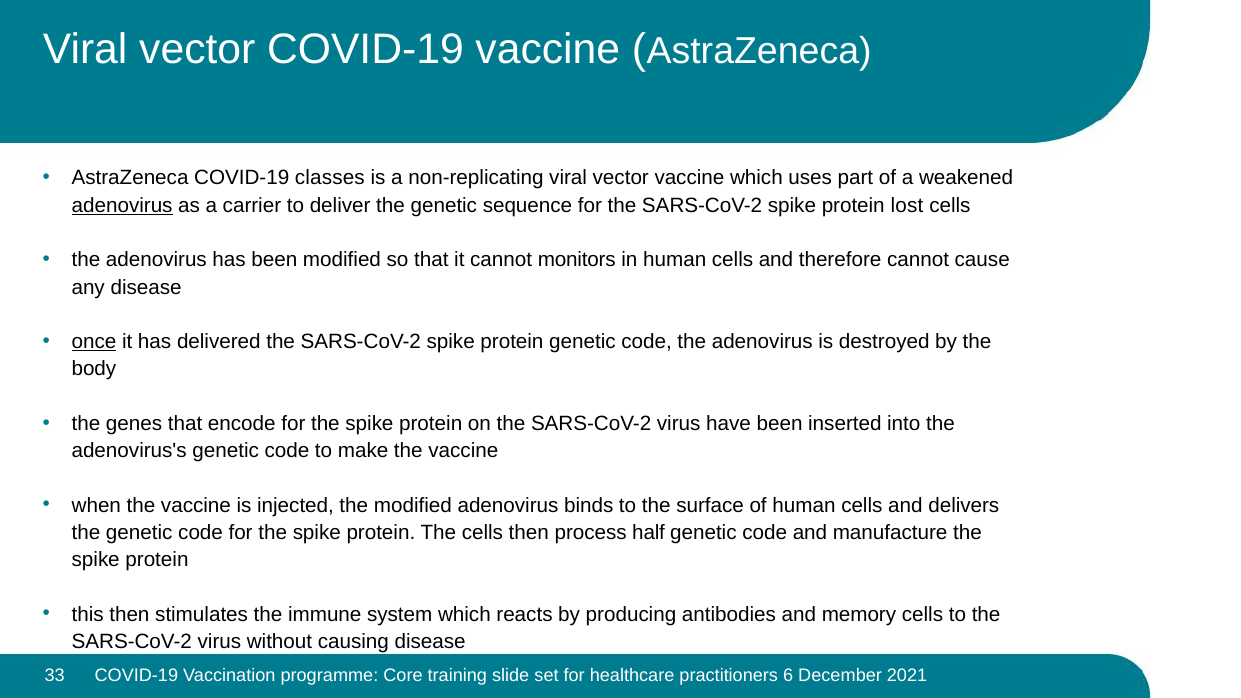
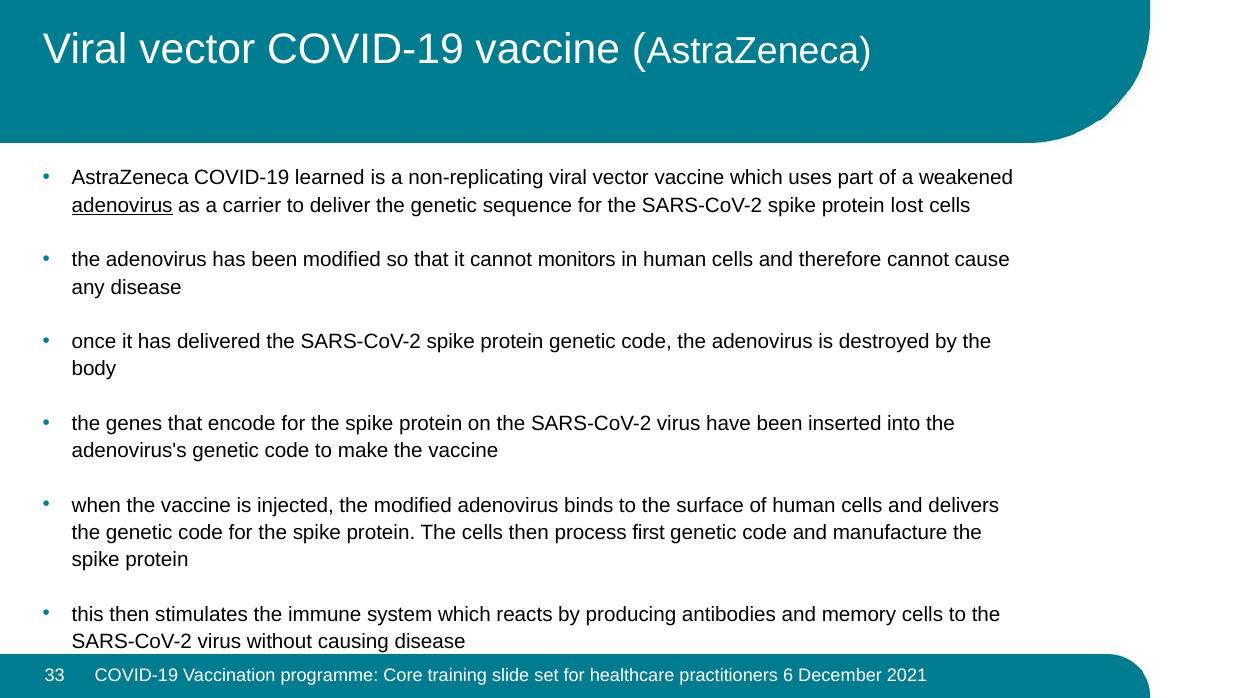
classes: classes -> learned (330, 178)
once underline: present -> none (94, 342)
half: half -> first (649, 533)
